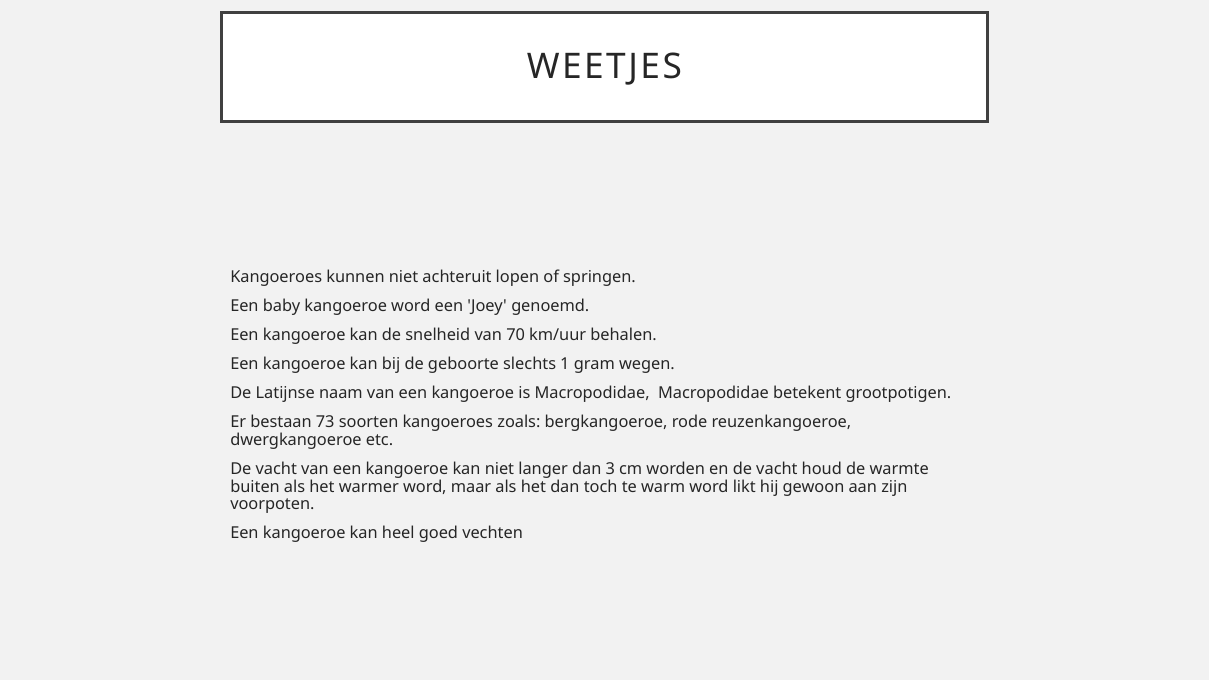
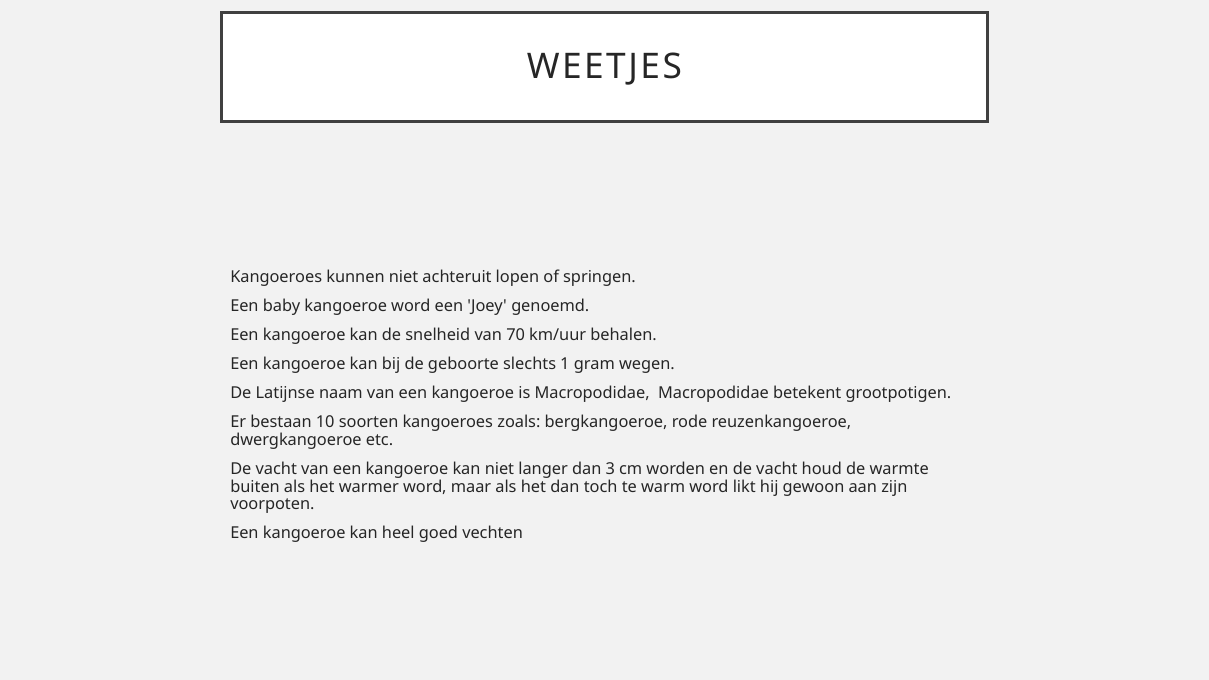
73: 73 -> 10 (325, 422)
